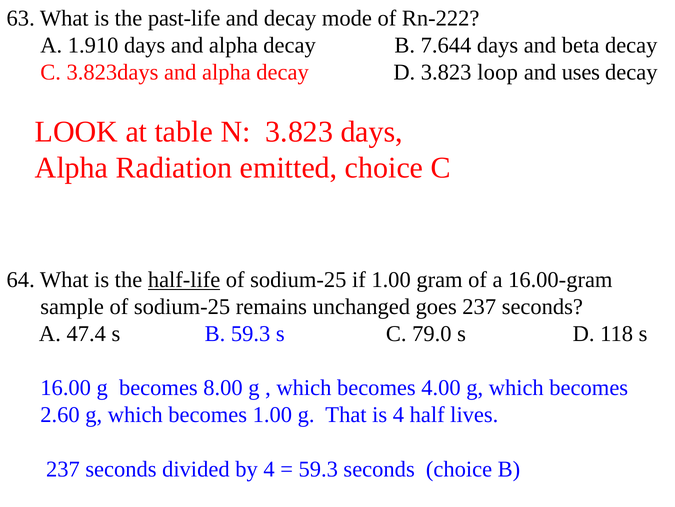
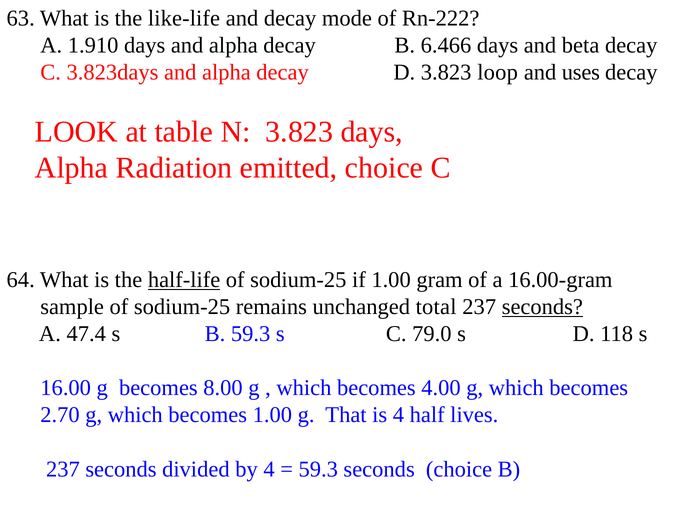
past-life: past-life -> like-life (184, 18)
7.644: 7.644 -> 6.466 (446, 45)
goes: goes -> total (436, 306)
seconds underline: none -> present (542, 306)
2.60: 2.60 -> 2.70 (60, 414)
